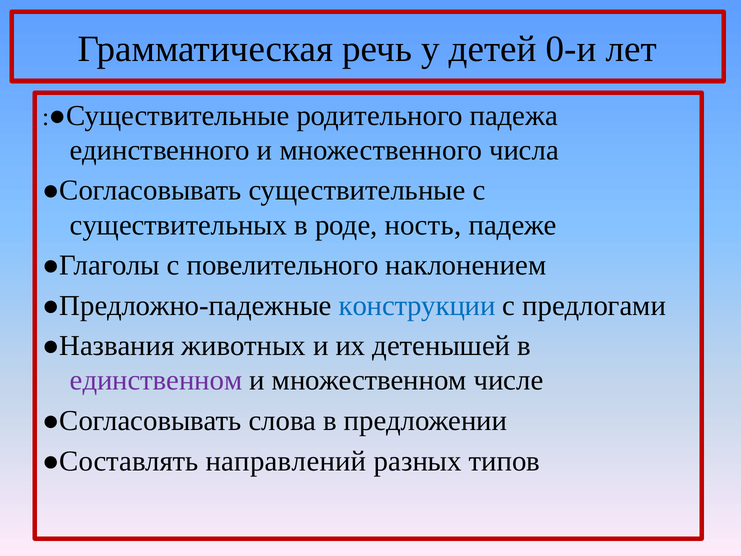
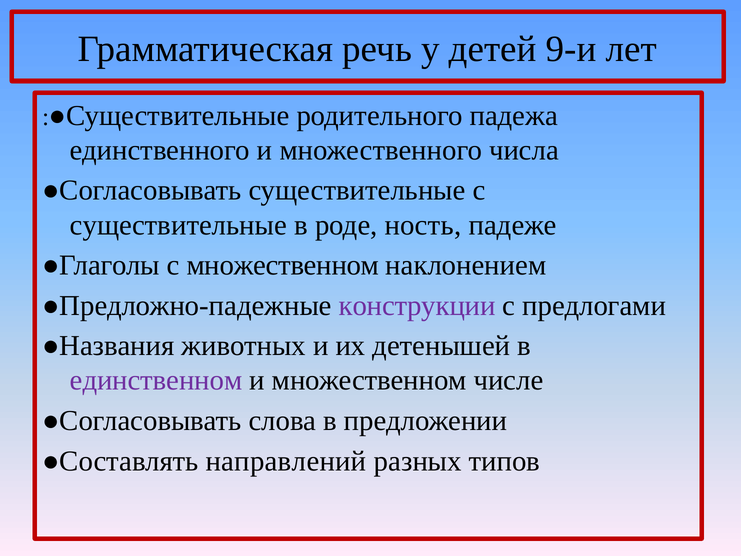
0-и: 0-и -> 9-и (571, 49)
существительных: существительных -> существительные (178, 225)
с повелительного: повелительного -> множественном (283, 265)
конструкции colour: blue -> purple (417, 305)
